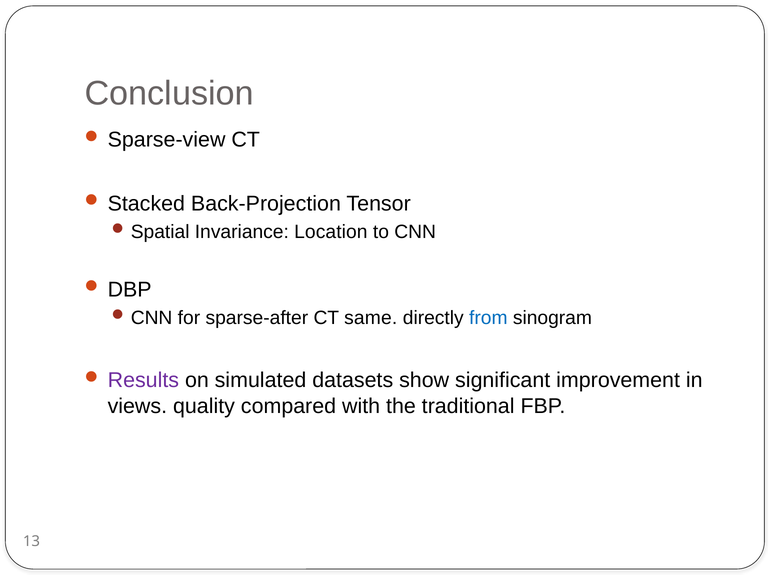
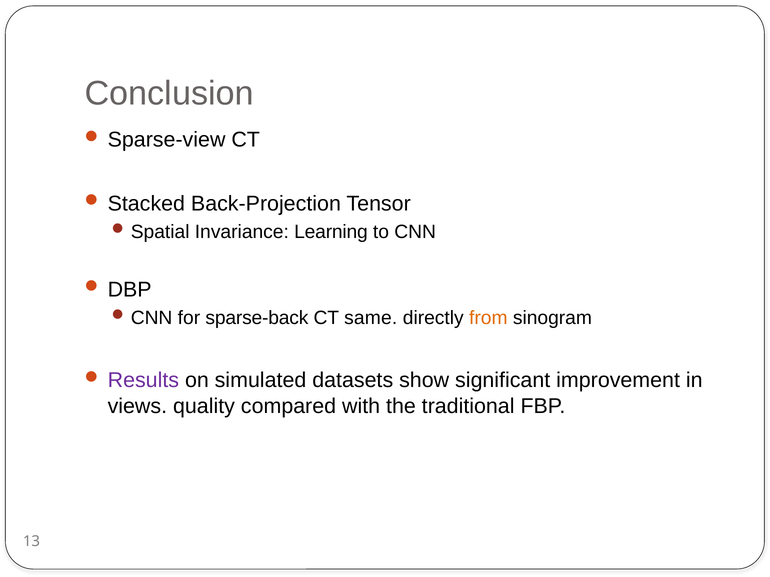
Location: Location -> Learning (331, 232)
sparse-after: sparse-after -> sparse-back (257, 318)
from colour: blue -> orange (488, 318)
